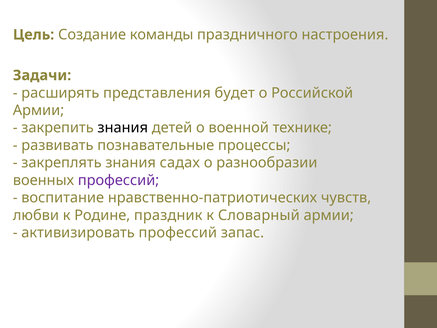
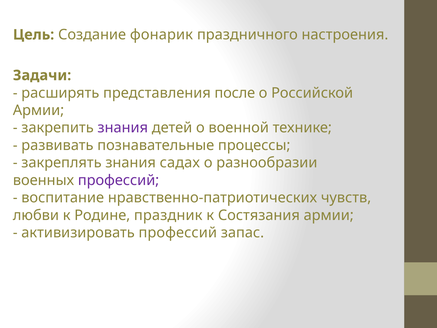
команды: команды -> фонарик (161, 35)
будет: будет -> после (235, 93)
знания colour: black -> purple (123, 128)
Словарный: Словарный -> Состязания (259, 215)
